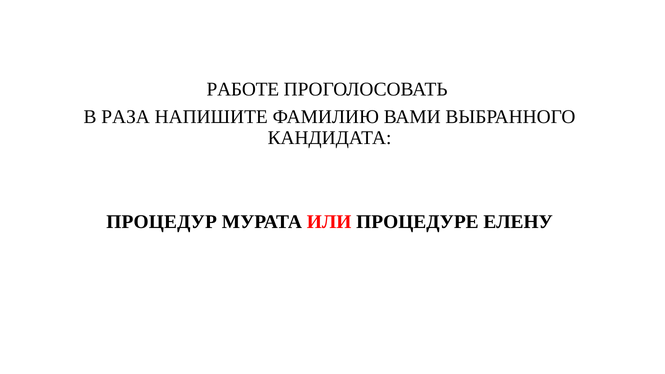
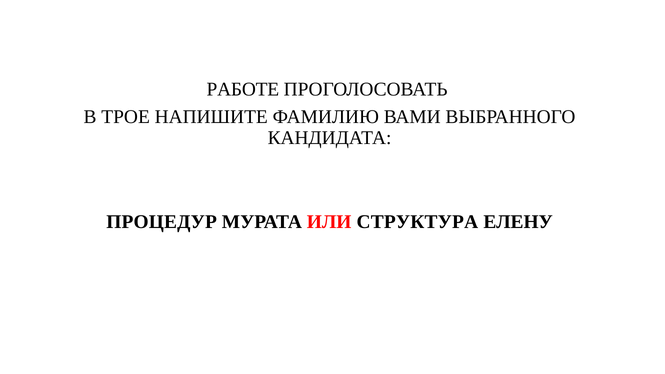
РАЗА: РАЗА -> ТРОЕ (126, 117)
ПРОЦЕДУРЕ: ПРОЦЕДУРЕ -> СТРУКТУРА (417, 222)
